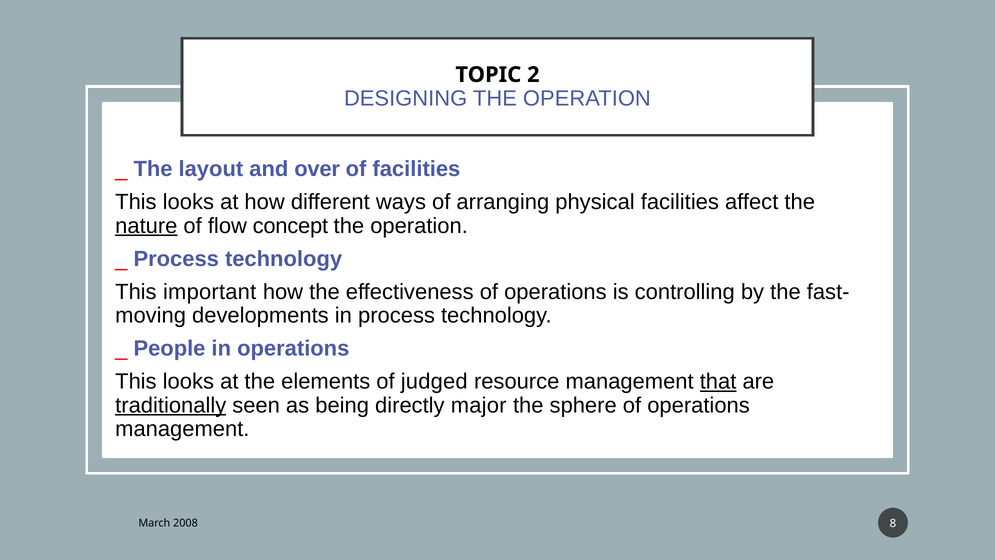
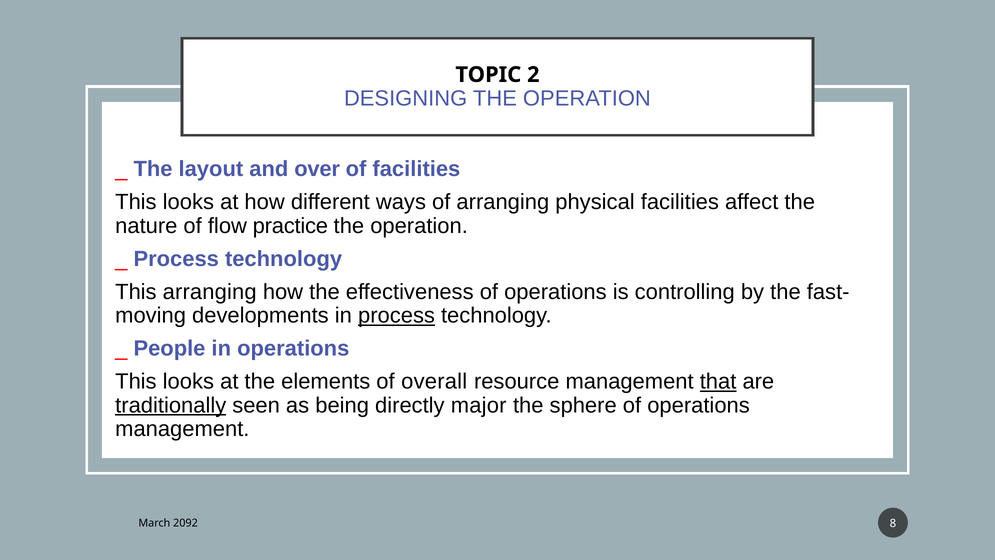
nature underline: present -> none (146, 226)
concept: concept -> practice (290, 226)
This important: important -> arranging (210, 292)
process underline: none -> present (397, 315)
judged: judged -> overall (434, 381)
2008: 2008 -> 2092 (185, 523)
